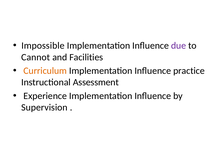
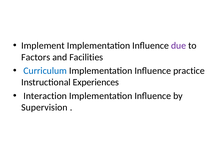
Impossible: Impossible -> Implement (43, 46)
Cannot: Cannot -> Factors (36, 57)
Curriculum colour: orange -> blue (45, 71)
Assessment: Assessment -> Experiences (96, 83)
Experience: Experience -> Interaction (45, 96)
